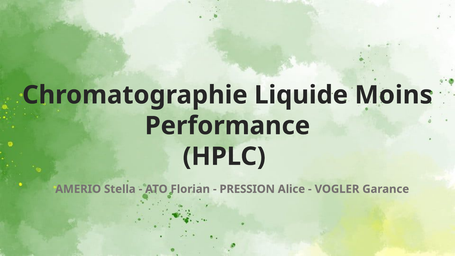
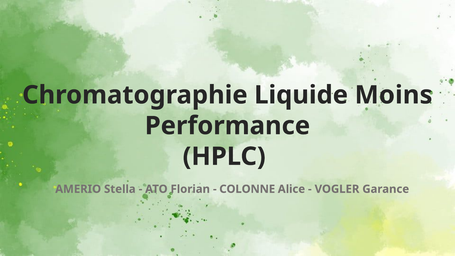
PRESSION: PRESSION -> COLONNE (247, 189)
